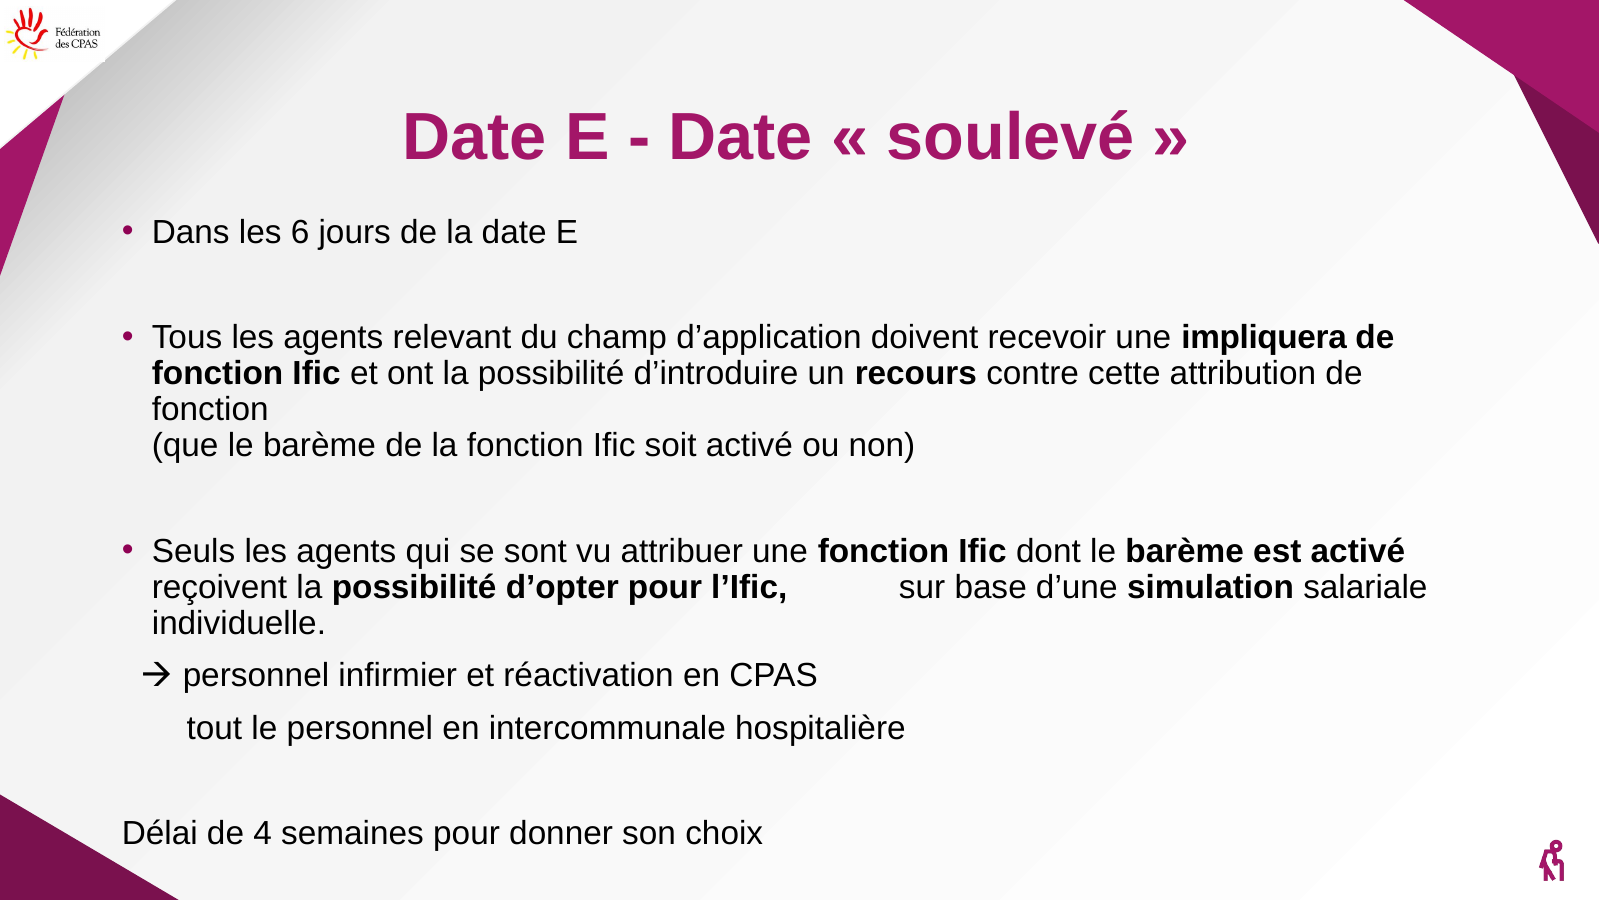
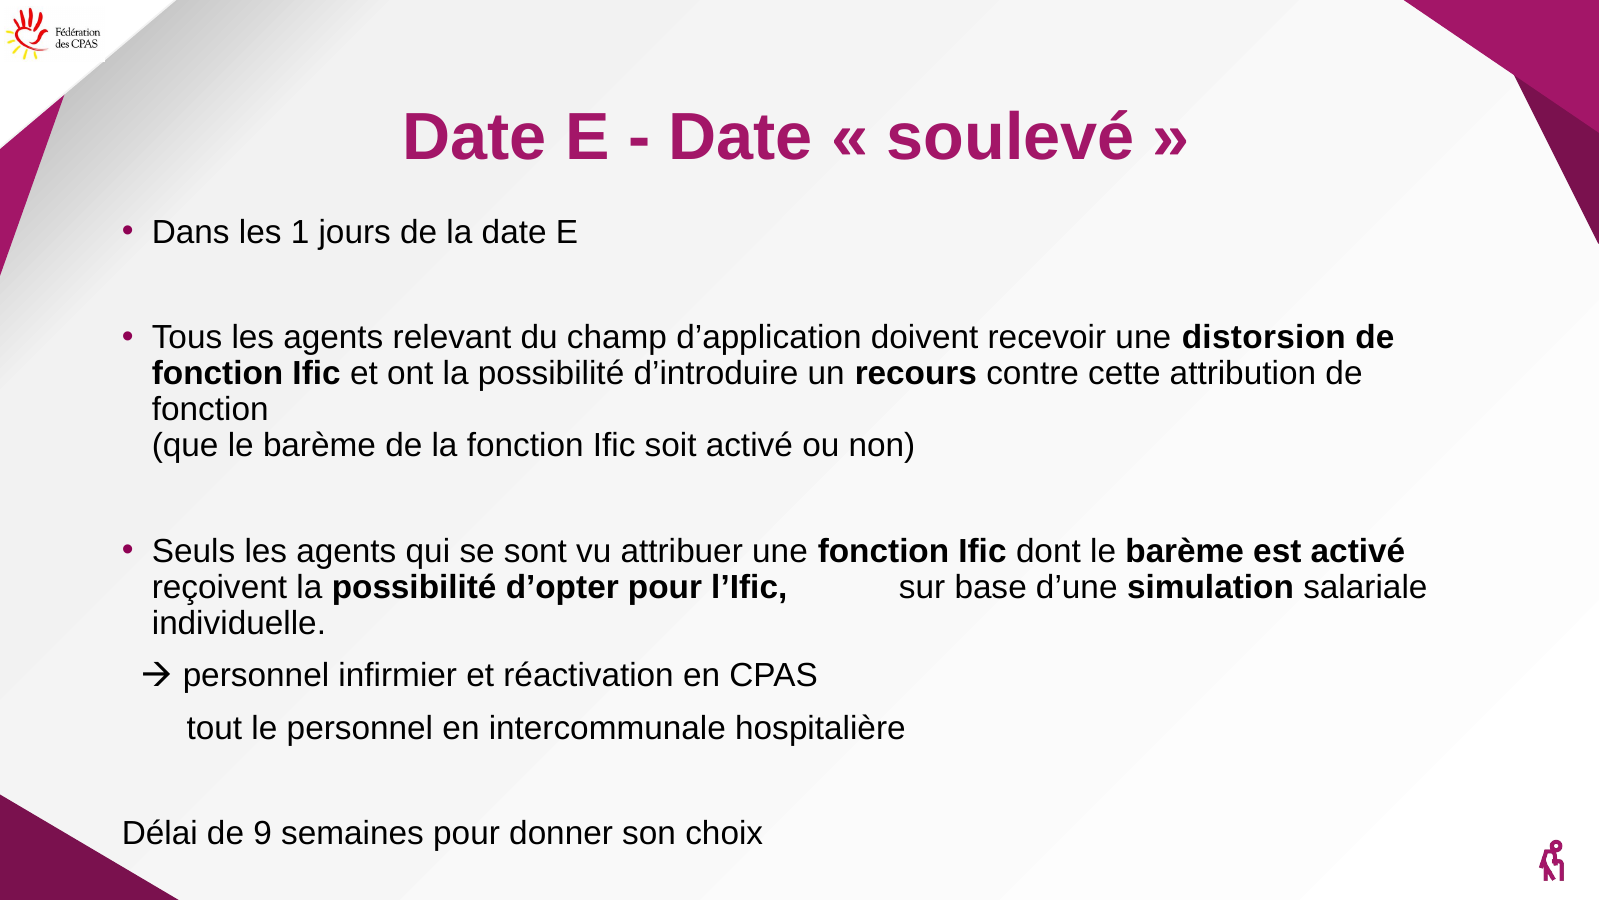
6: 6 -> 1 (300, 232)
impliquera: impliquera -> distorsion (1264, 337)
4: 4 -> 9 (263, 833)
